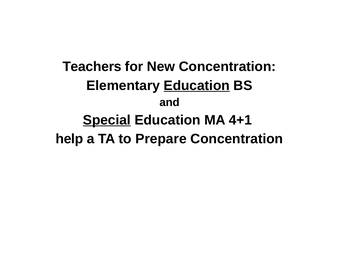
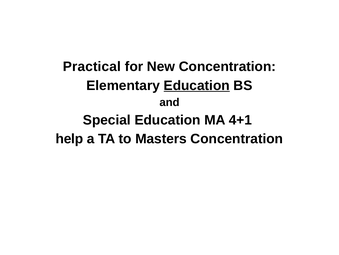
Teachers: Teachers -> Practical (92, 66)
Special underline: present -> none (107, 120)
Prepare: Prepare -> Masters (161, 139)
